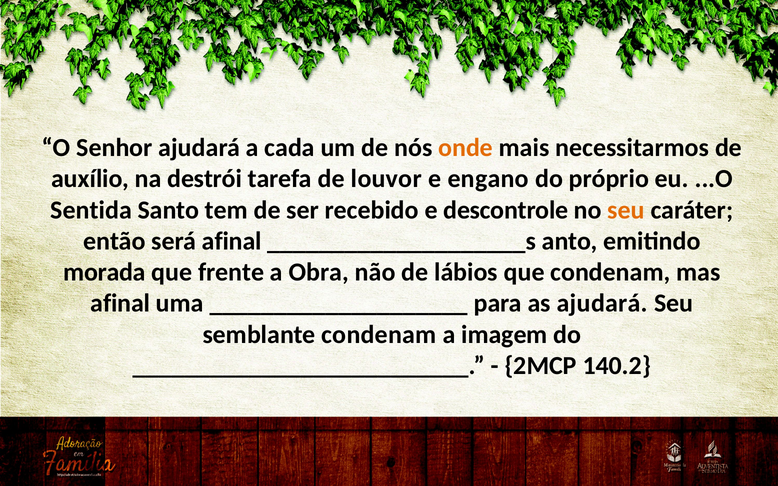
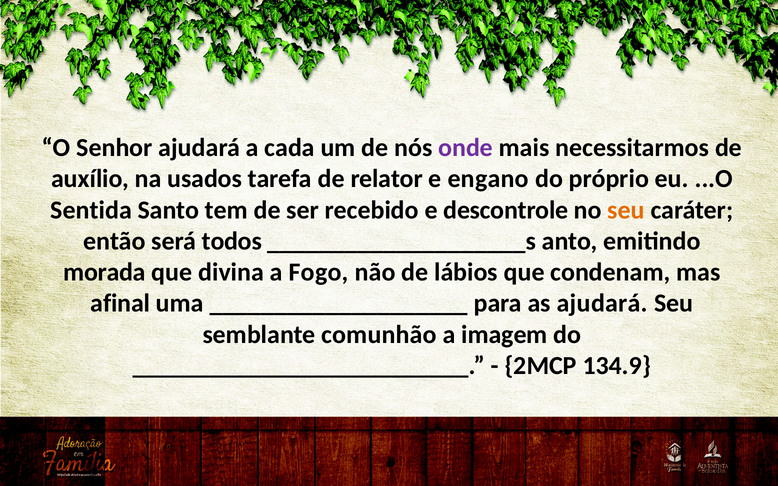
onde colour: orange -> purple (466, 148)
destrói: destrói -> usados (205, 179)
louvor: louvor -> relator (387, 179)
será afinal: afinal -> todos (232, 241)
frente: frente -> divina (231, 272)
Obra: Obra -> Fogo (319, 272)
semblante condenam: condenam -> comunhão (379, 335)
140.2: 140.2 -> 134.9 (617, 366)
